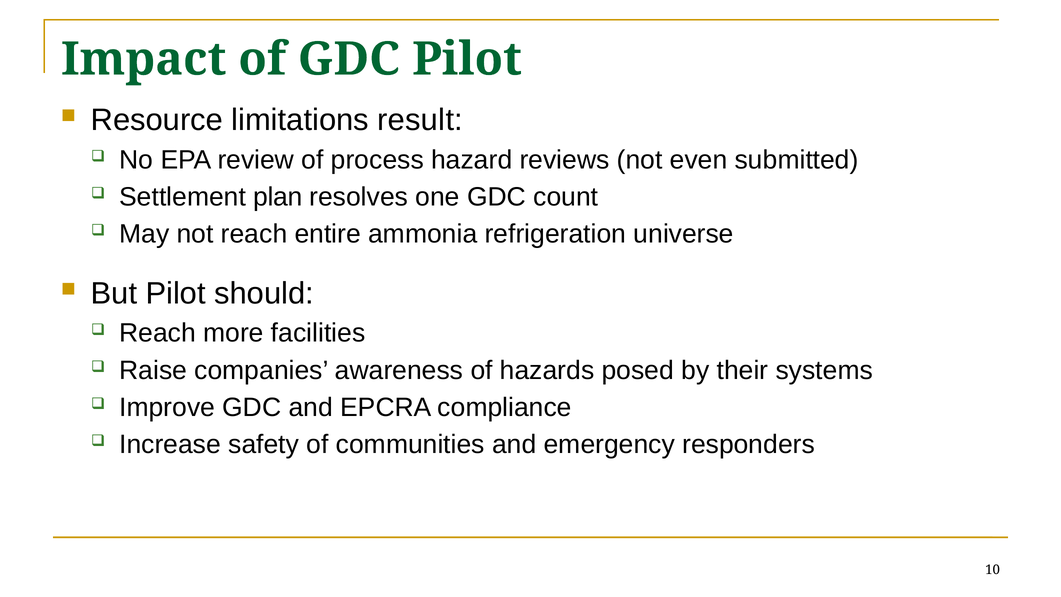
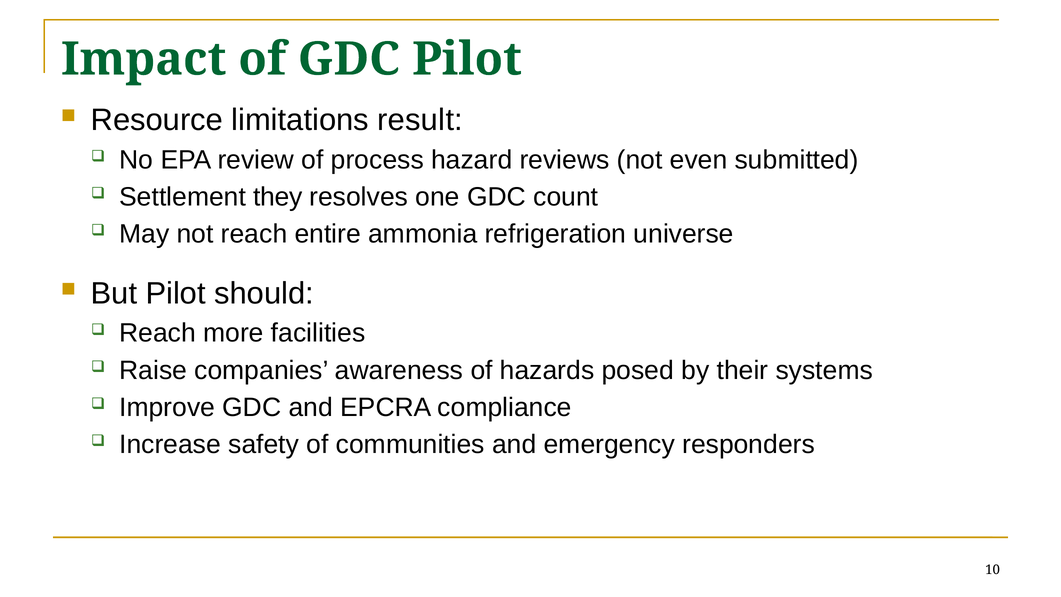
plan: plan -> they (278, 197)
